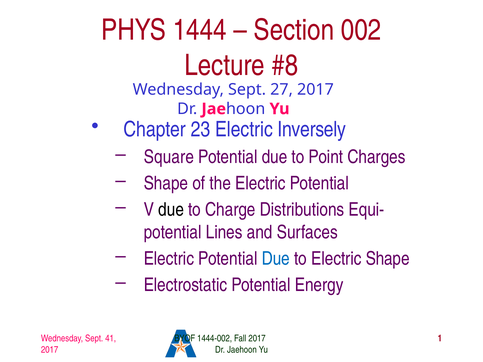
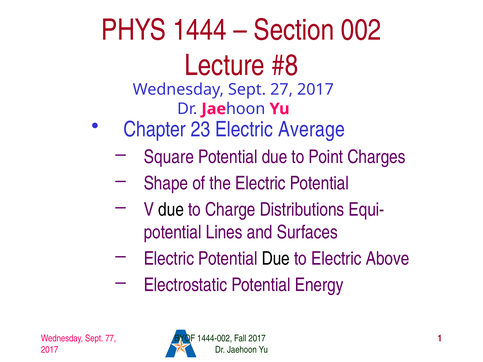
Inversely: Inversely -> Average (311, 129)
Due colour: blue -> black (276, 259)
Electric Shape: Shape -> Above (388, 259)
41: 41 -> 77 (111, 339)
